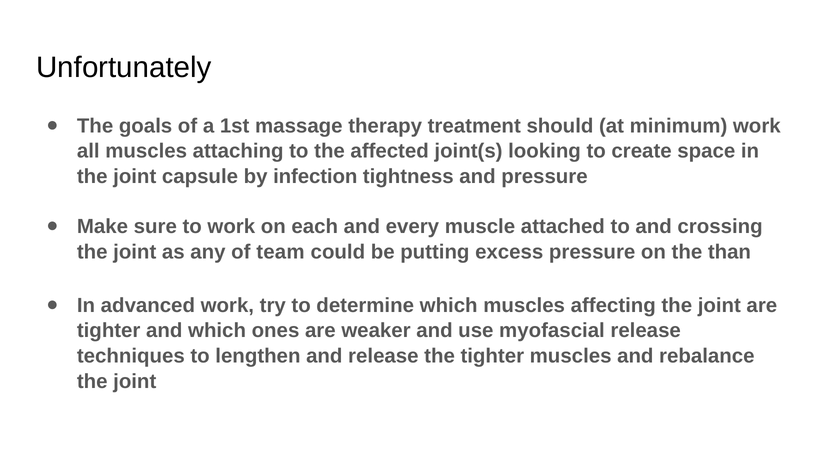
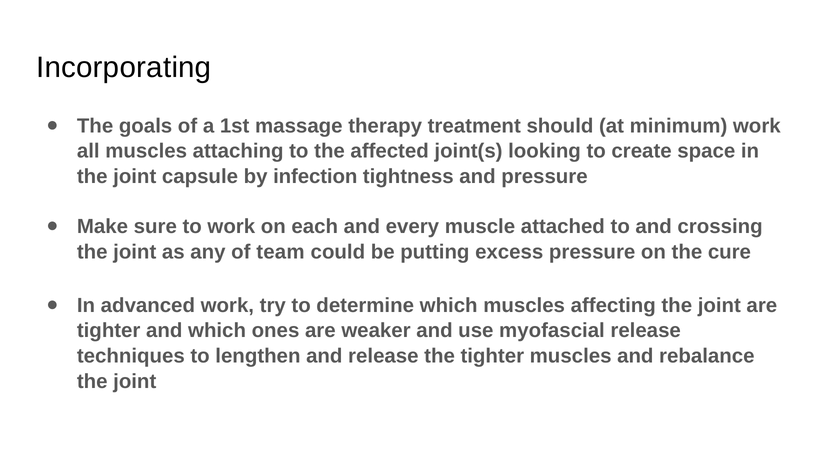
Unfortunately: Unfortunately -> Incorporating (124, 68)
than: than -> cure (729, 252)
